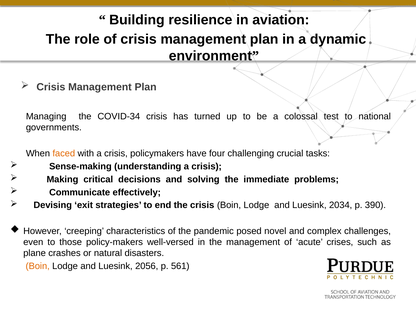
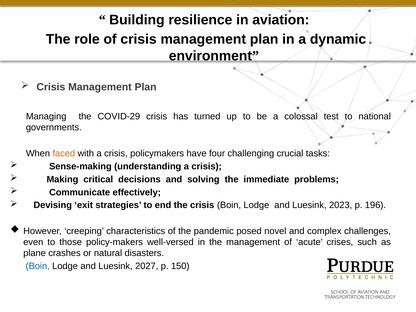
COVID-34: COVID-34 -> COVID-29 (119, 117)
2034: 2034 -> 2023 (341, 205)
390: 390 -> 196 (375, 205)
Boin colour: orange -> blue (38, 266)
2056: 2056 -> 2027 (147, 266)
561: 561 -> 150 (180, 266)
